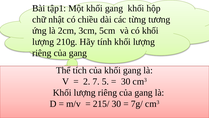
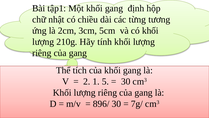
gang khối: khối -> định (136, 8)
7: 7 -> 1 (96, 81)
215/: 215/ -> 896/ (101, 103)
